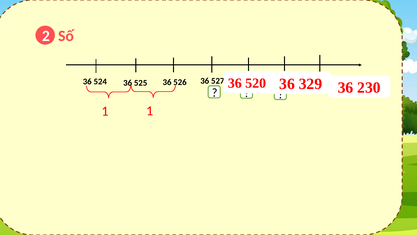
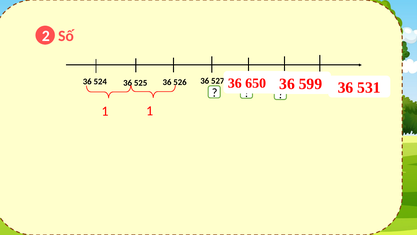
520: 520 -> 650 (256, 83)
329: 329 -> 599 (311, 84)
230: 230 -> 531 (369, 87)
